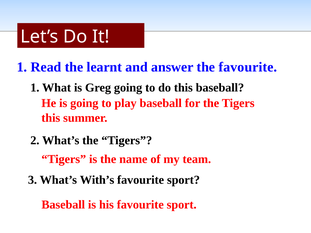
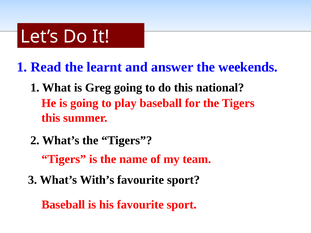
the favourite: favourite -> weekends (248, 67)
this baseball: baseball -> national (220, 88)
